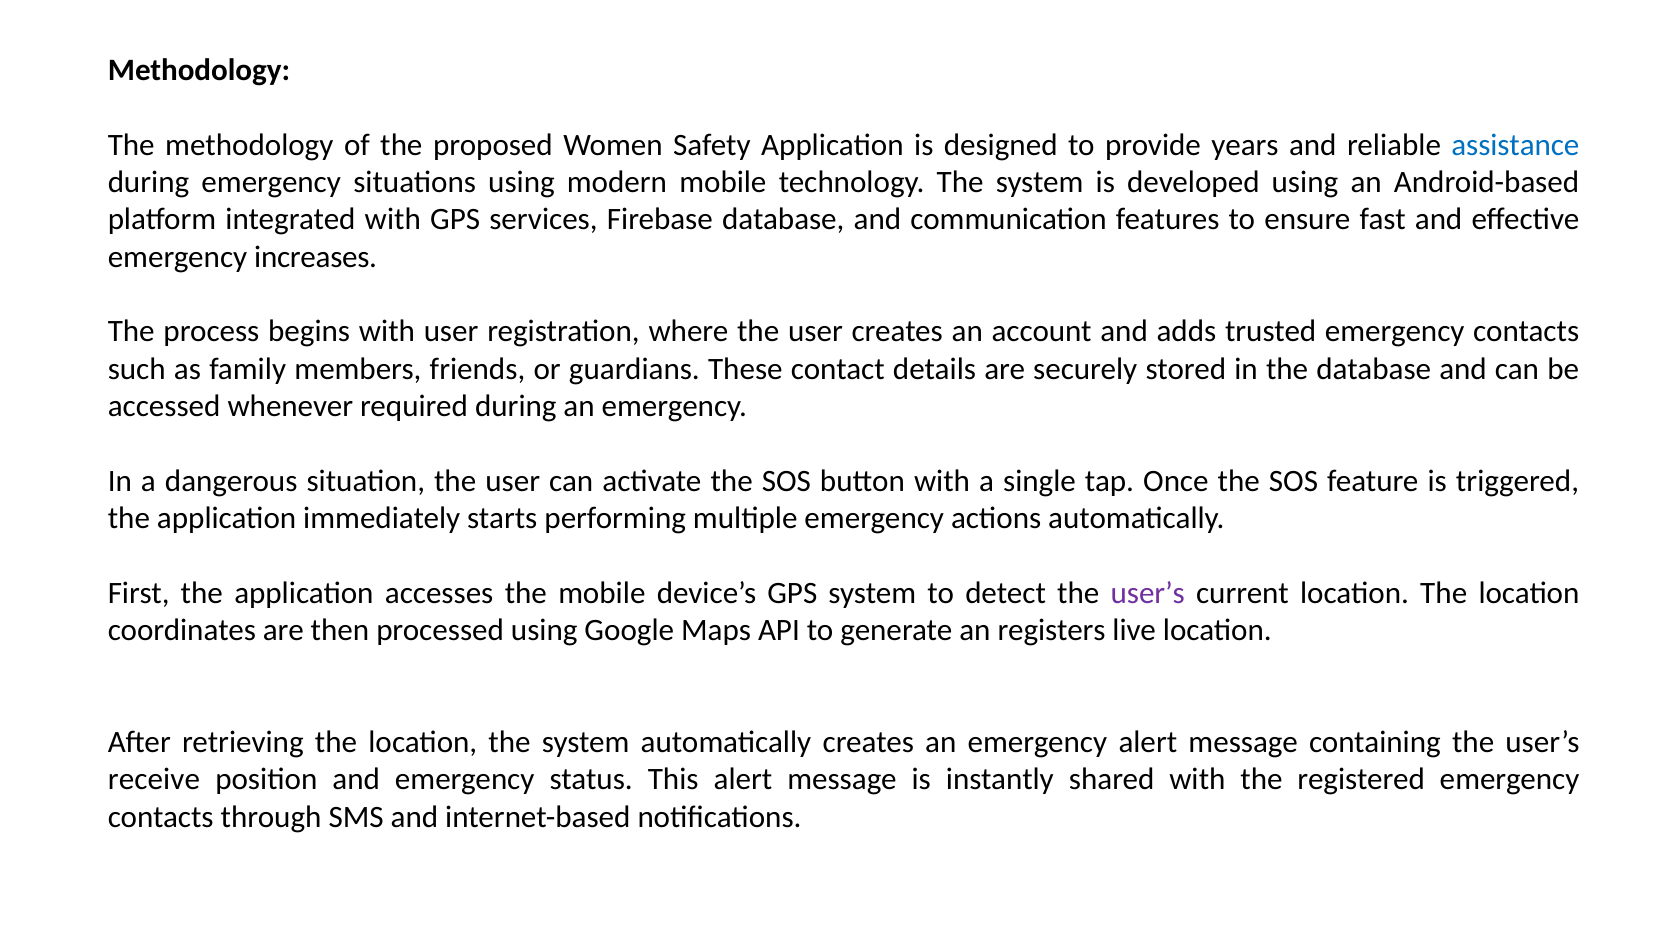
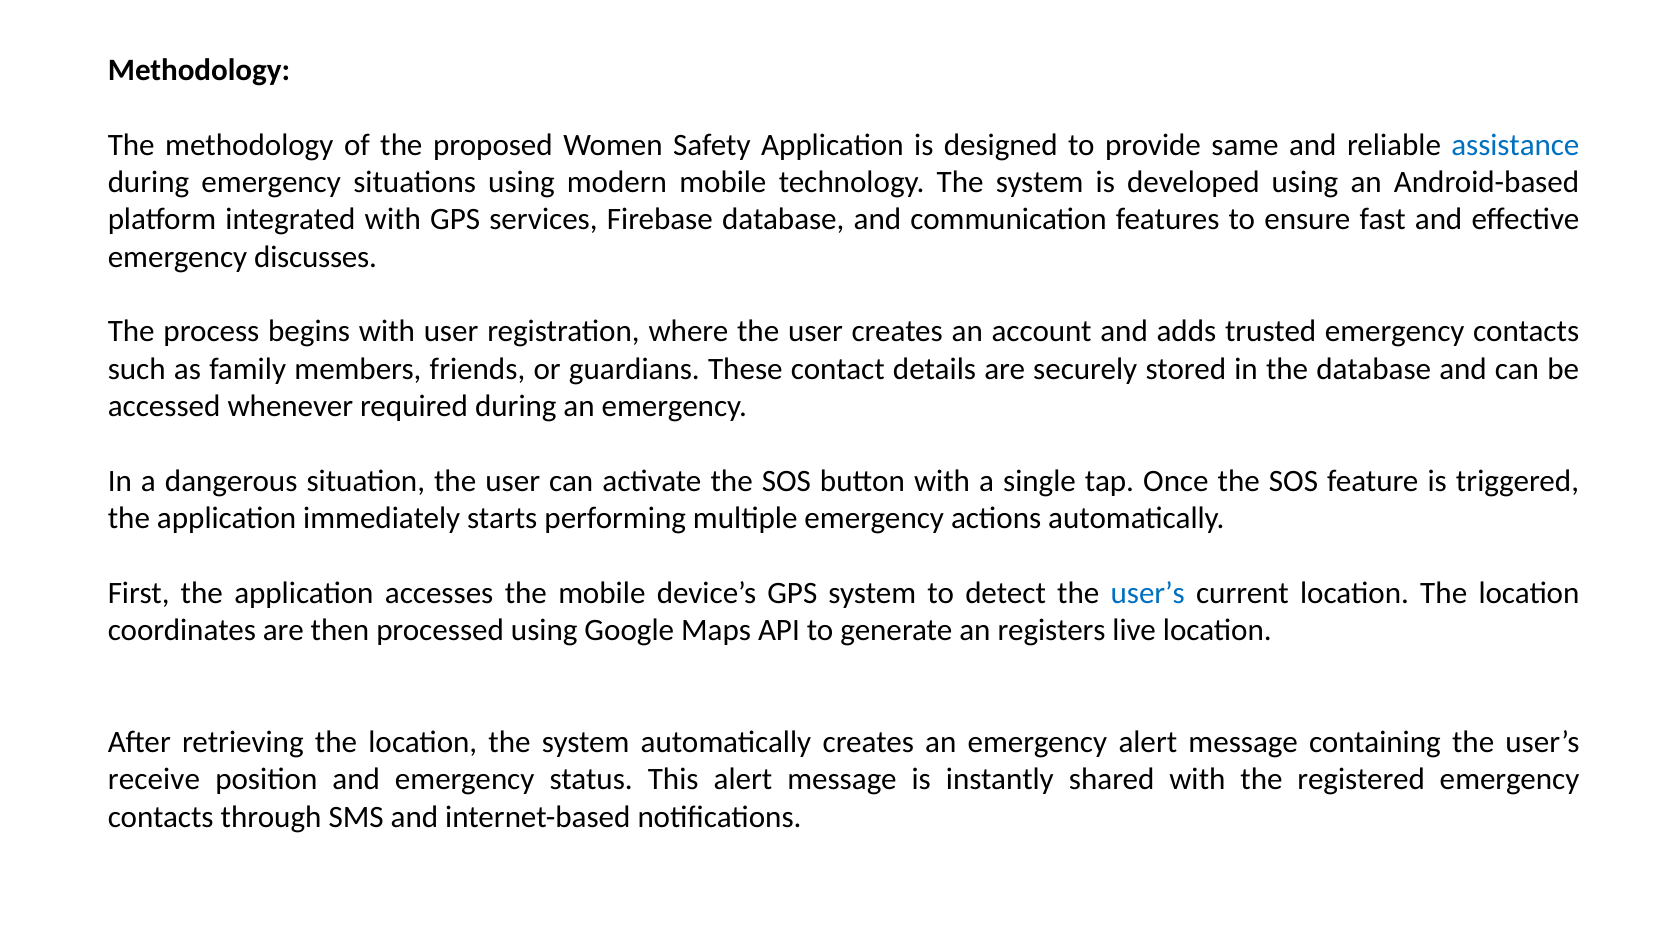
years: years -> same (1245, 145)
increases: increases -> discusses (316, 257)
user’s colour: purple -> blue (1148, 593)
